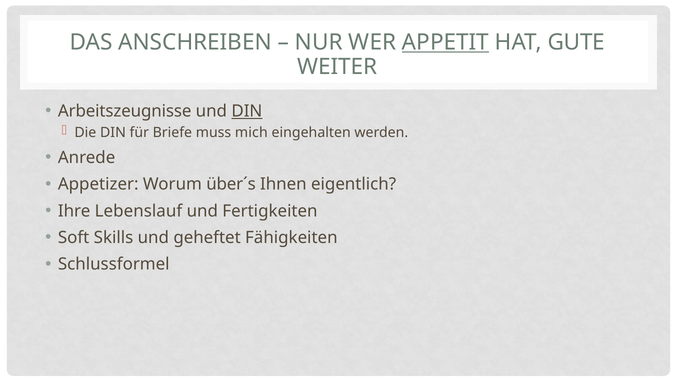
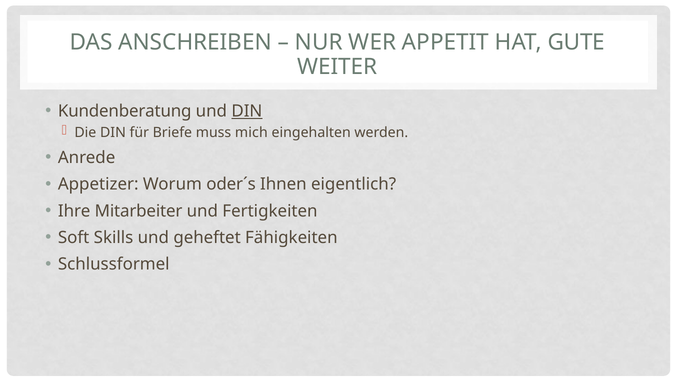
APPETIT underline: present -> none (445, 42)
Arbeitszeugnisse: Arbeitszeugnisse -> Kundenberatung (125, 111)
über´s: über´s -> oder´s (231, 184)
Lebenslauf: Lebenslauf -> Mitarbeiter (139, 211)
